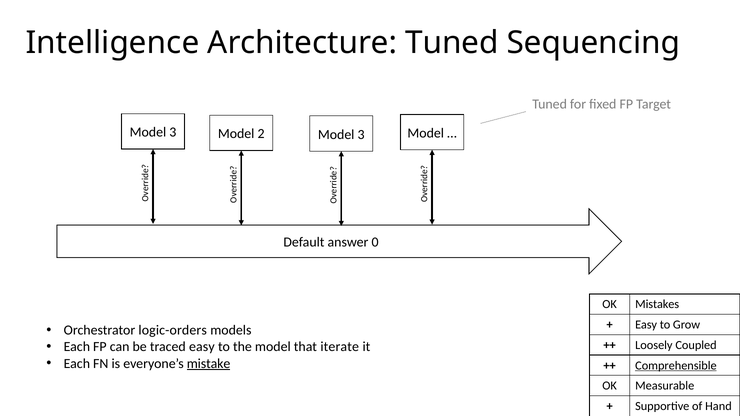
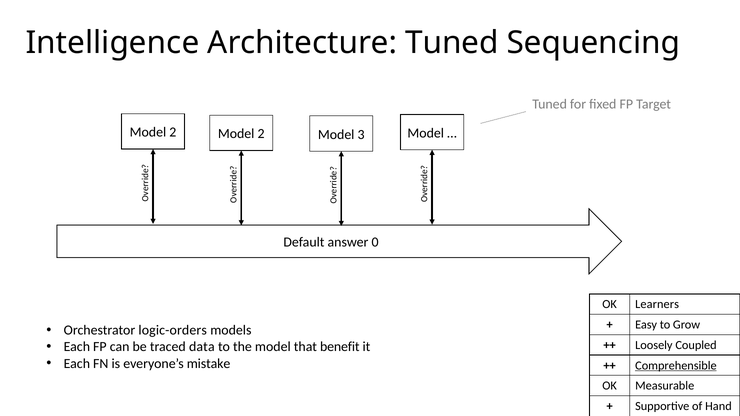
3: 3 -> 2 (173, 132)
Mistakes: Mistakes -> Learners (657, 305)
traced easy: easy -> data (202, 347)
iterate: iterate -> benefit (340, 347)
mistake underline: present -> none (209, 364)
